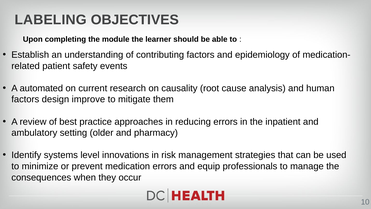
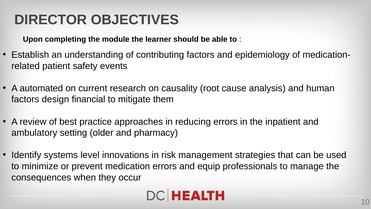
LABELING: LABELING -> DIRECTOR (51, 20)
improve: improve -> financial (88, 99)
